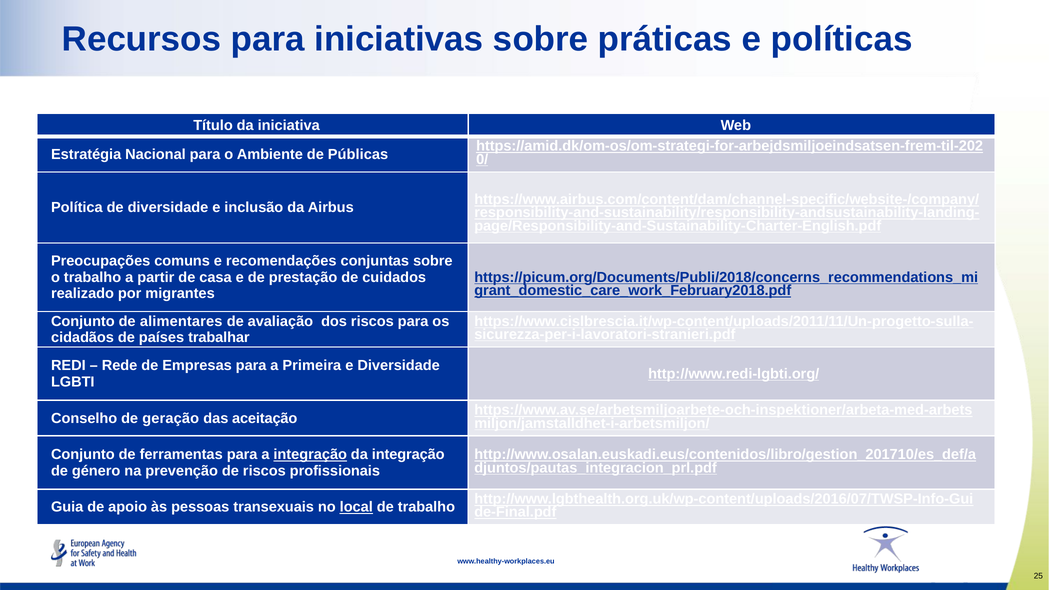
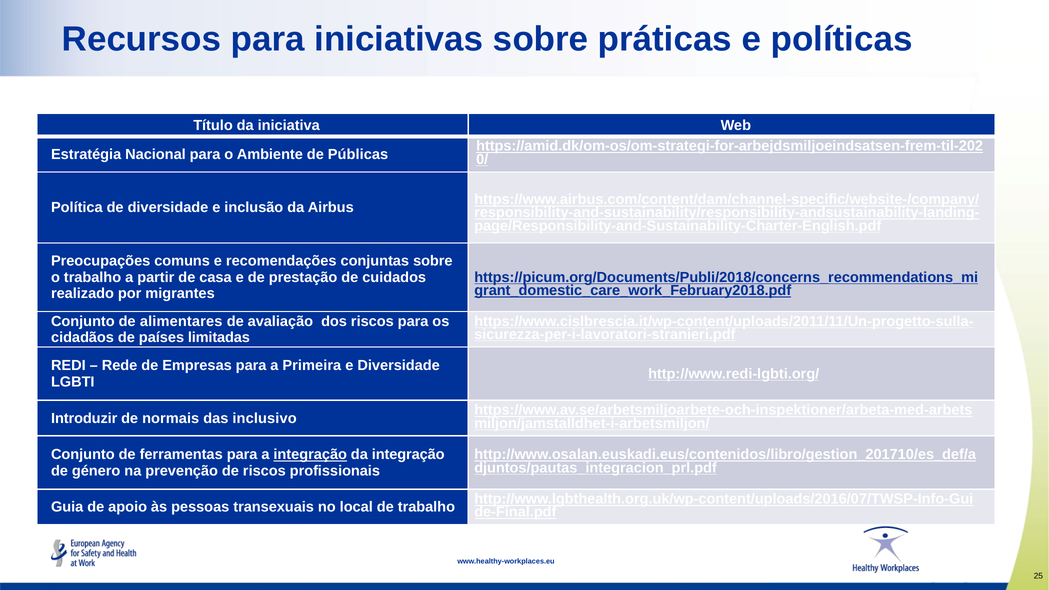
trabalhar: trabalhar -> limitadas (219, 338)
Conselho: Conselho -> Introduzir (84, 418)
geração: geração -> normais (171, 418)
aceitação: aceitação -> inclusivo (265, 418)
local underline: present -> none (356, 507)
